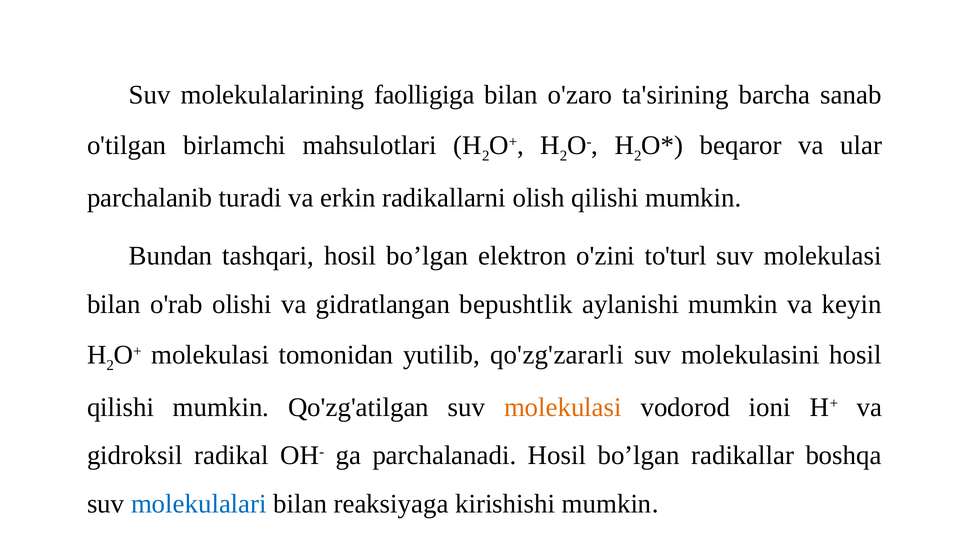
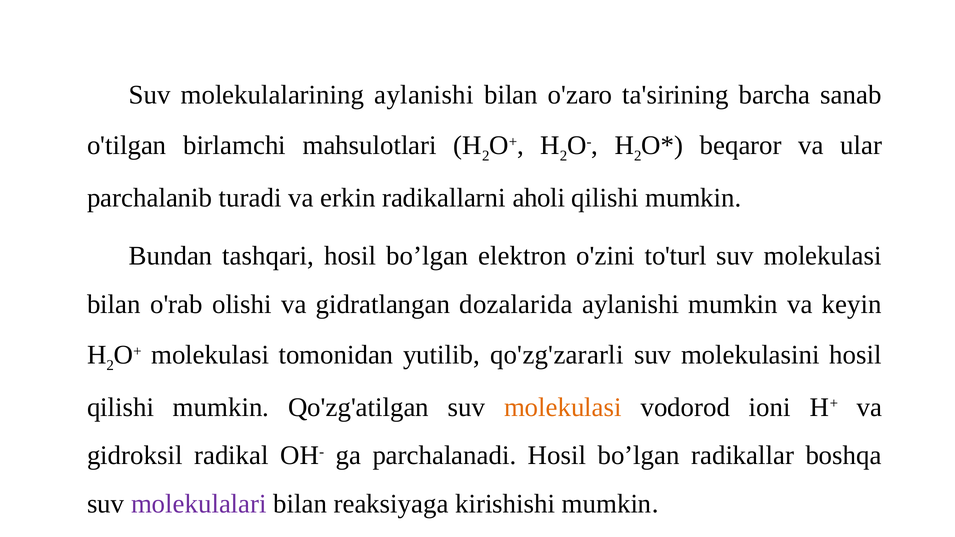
molekulalarining faolligiga: faolligiga -> aylanishi (424, 95)
olish: olish -> aholi (539, 198)
bepushtlik: bepushtlik -> dozalarida (516, 305)
molekulalari colour: blue -> purple (199, 504)
